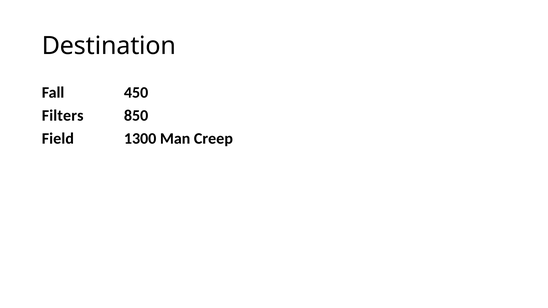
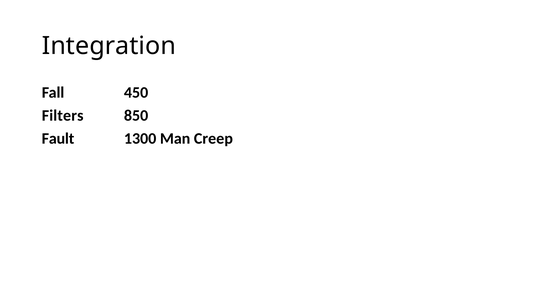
Destination: Destination -> Integration (109, 46)
Field: Field -> Fault (58, 139)
